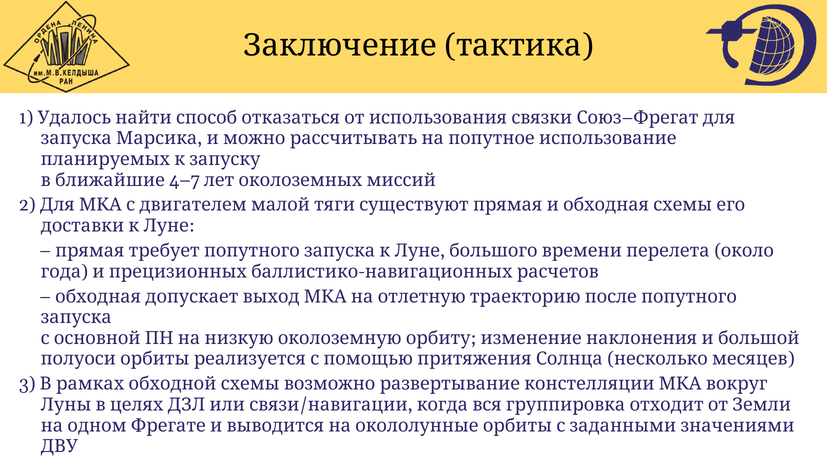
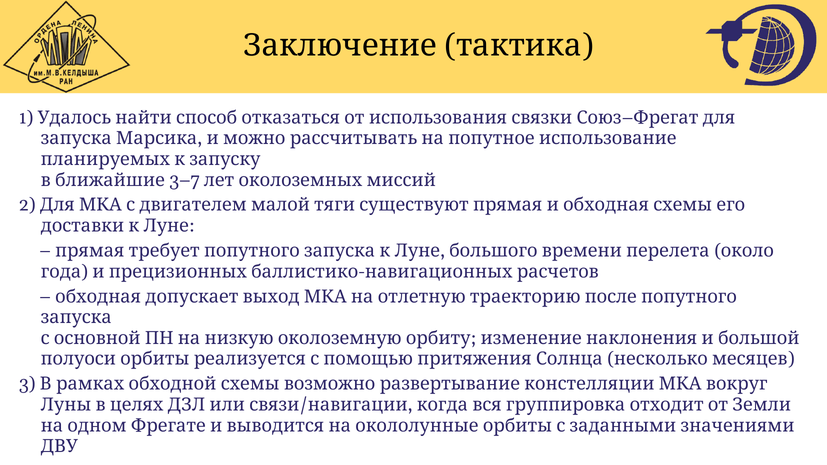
4–7: 4–7 -> 3–7 (184, 180)
